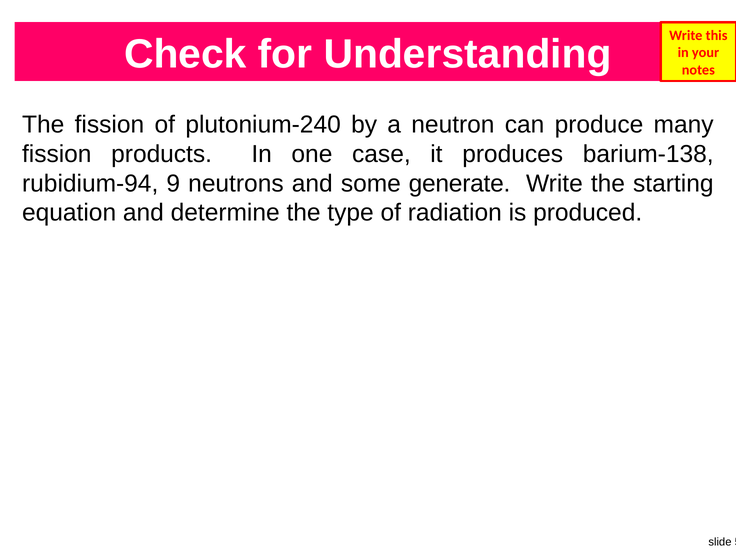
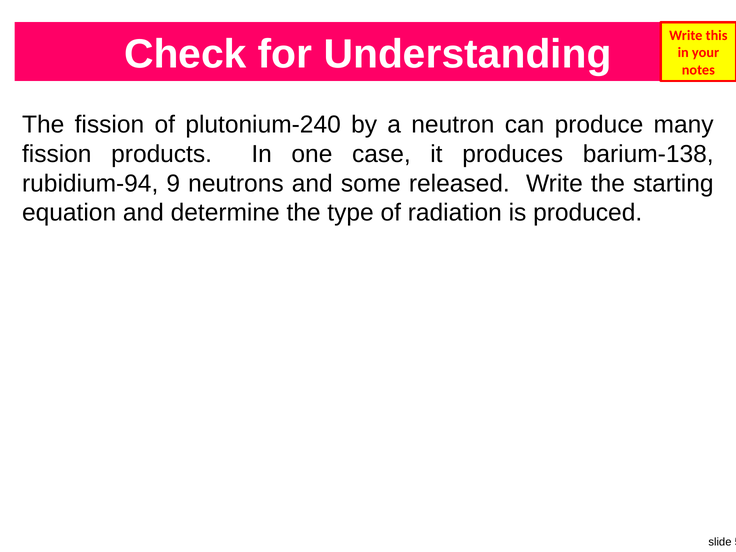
generate: generate -> released (459, 183)
